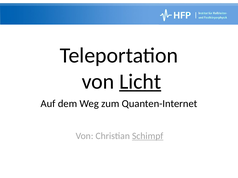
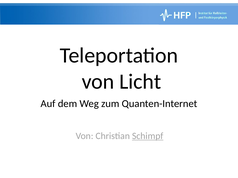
Licht underline: present -> none (140, 82)
